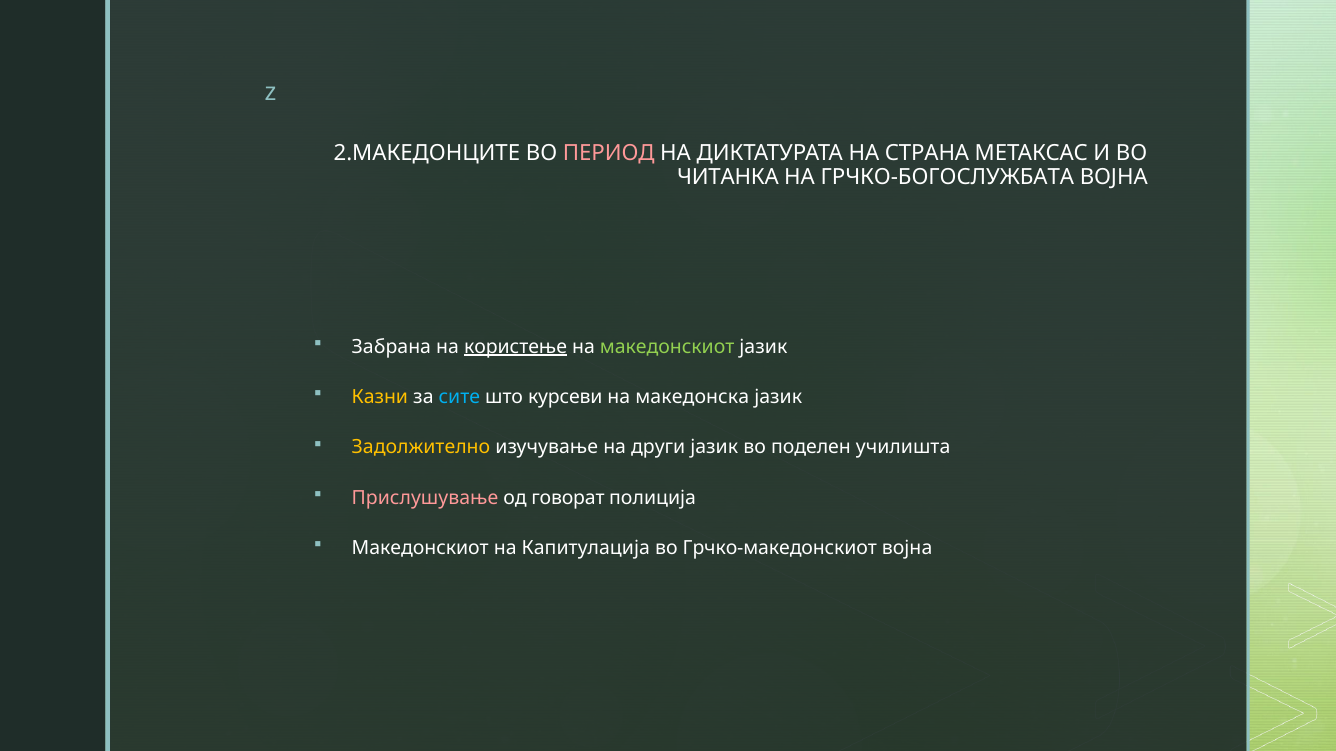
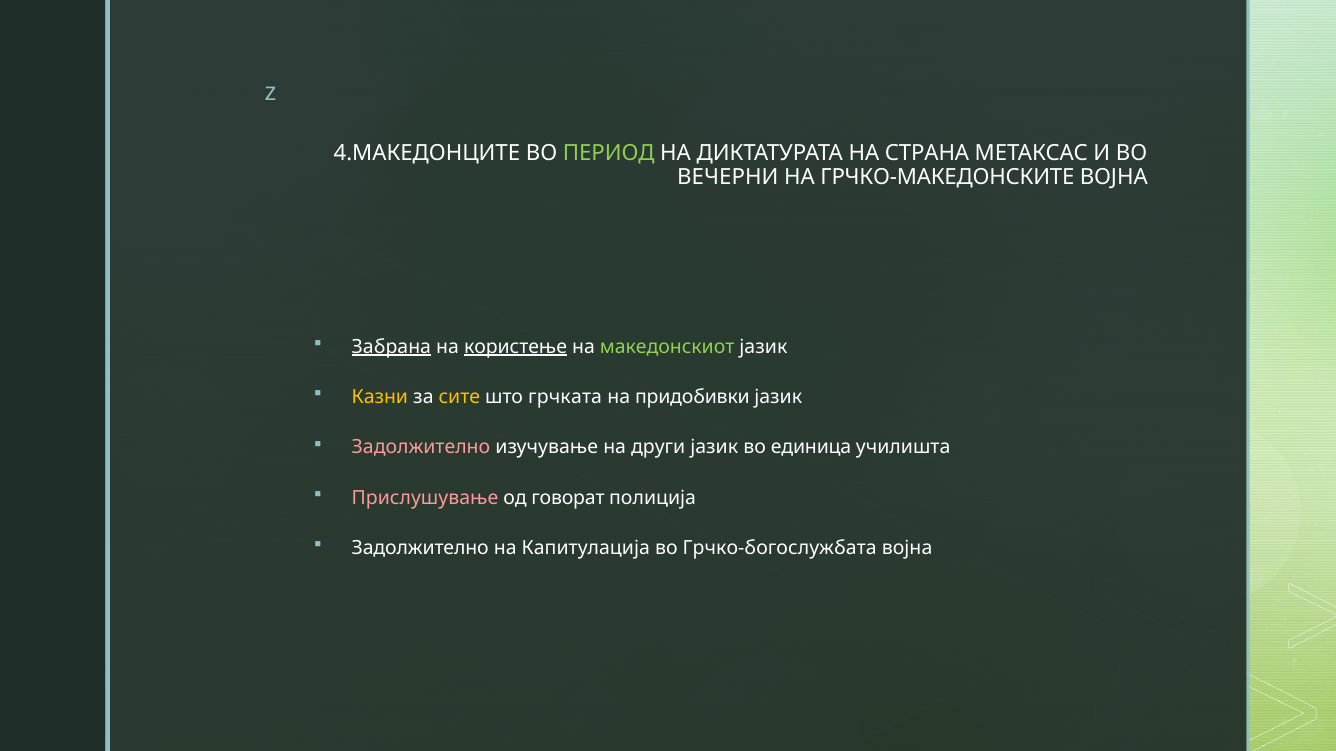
2.МАКЕДОНЦИТЕ: 2.МАКЕДОНЦИТЕ -> 4.МАКЕДОНЦИТЕ (427, 153)
ПЕРИОД colour: pink -> light green (609, 153)
ЧИТАНКА: ЧИТАНКА -> ВЕЧЕРНИ (728, 177)
ГРЧКО-БОГОСЛУЖБАТА: ГРЧКО-БОГОСЛУЖБАТА -> ГРЧКО-МАКЕДОНСКИТЕ (947, 177)
Забрана underline: none -> present (391, 347)
сите colour: light blue -> yellow (459, 397)
курсеви: курсеви -> грчката (565, 397)
македонска: македонска -> придобивки (692, 397)
Задолжително colour: yellow -> pink (421, 448)
поделен: поделен -> единица (811, 448)
Македонскиот: Македонскиот -> Задолжително (420, 548)
Грчко-македонскиот: Грчко-македонскиот -> Грчко-богослужбата (780, 548)
